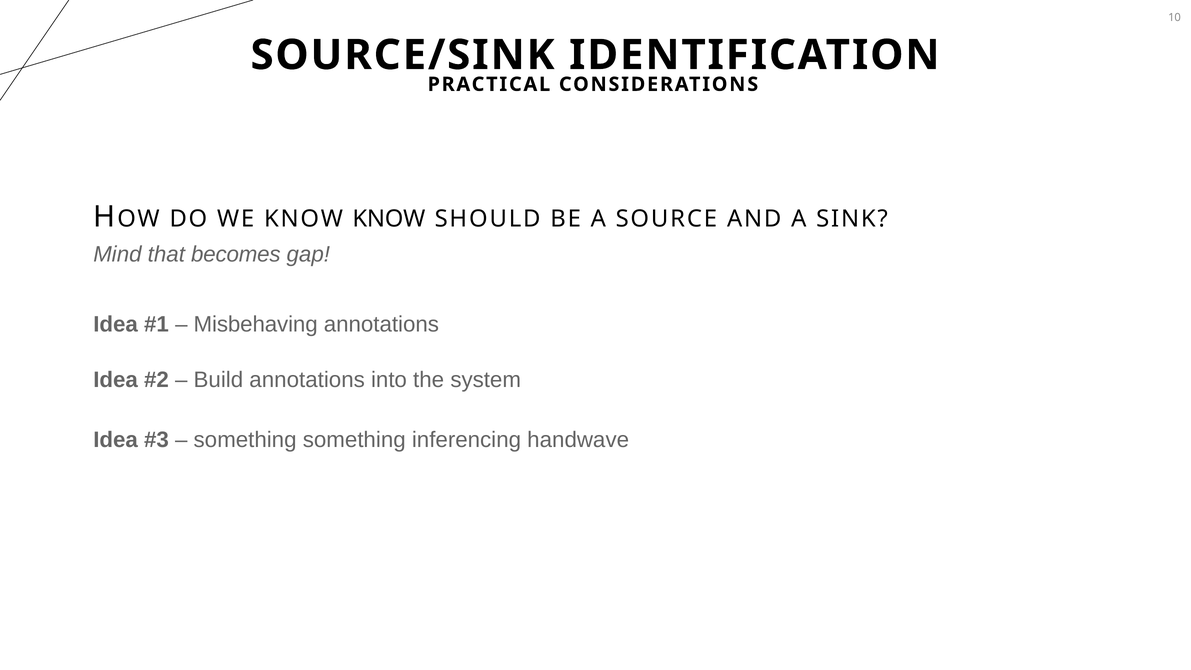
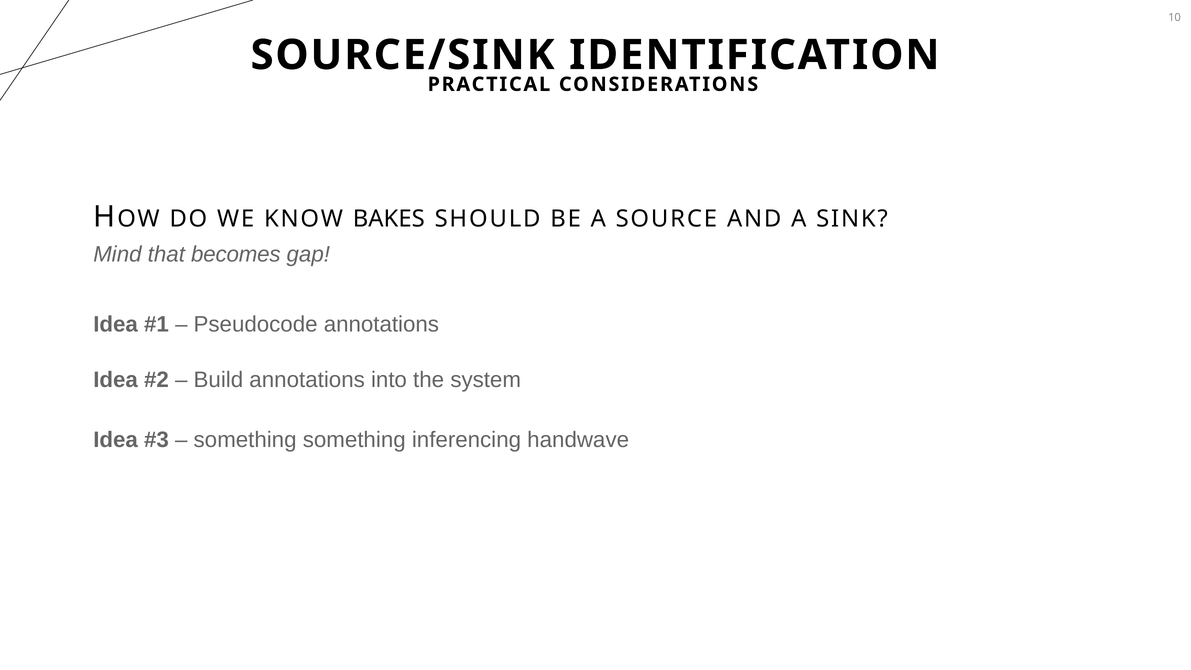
KNOW KNOW: KNOW -> BAKES (389, 219)
Misbehaving: Misbehaving -> Pseudocode (256, 325)
